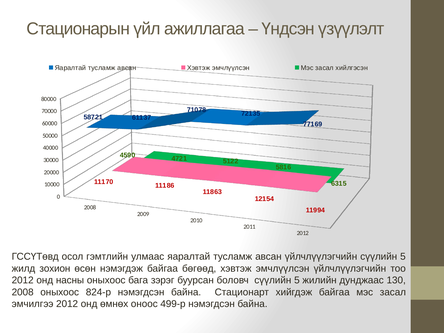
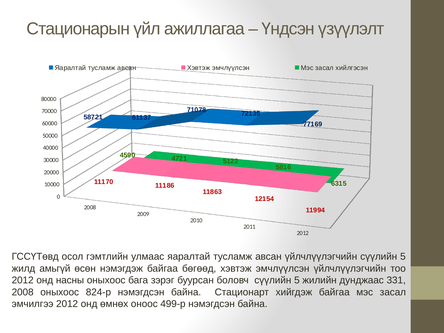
зохион: зохион -> амьгүй (55, 269)
130: 130 -> 331 (396, 280)
